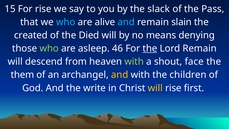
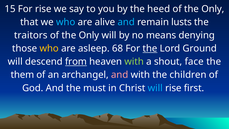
slack: slack -> heed (159, 9)
Pass: Pass -> Only (213, 9)
slain: slain -> lusts (182, 22)
created: created -> traitors (31, 35)
Died: Died -> Only (89, 35)
who colour: light green -> yellow (49, 48)
46: 46 -> 68 (118, 48)
Lord Remain: Remain -> Ground (200, 48)
from underline: none -> present (76, 62)
and colour: yellow -> pink (120, 75)
write: write -> must (95, 88)
will colour: yellow -> light blue (155, 88)
